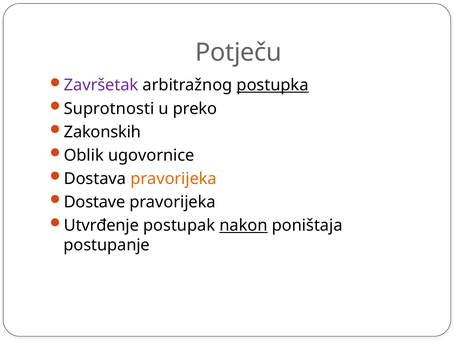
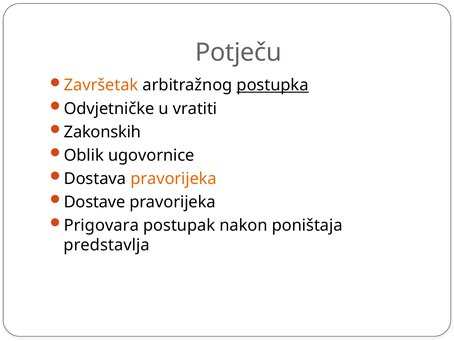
Završetak colour: purple -> orange (101, 85)
Suprotnosti: Suprotnosti -> Odvjetničke (109, 108)
preko: preko -> vratiti (195, 108)
Utvrđenje: Utvrđenje -> Prigovara (101, 225)
nakon underline: present -> none (244, 225)
postupanje: postupanje -> predstavlja (107, 245)
